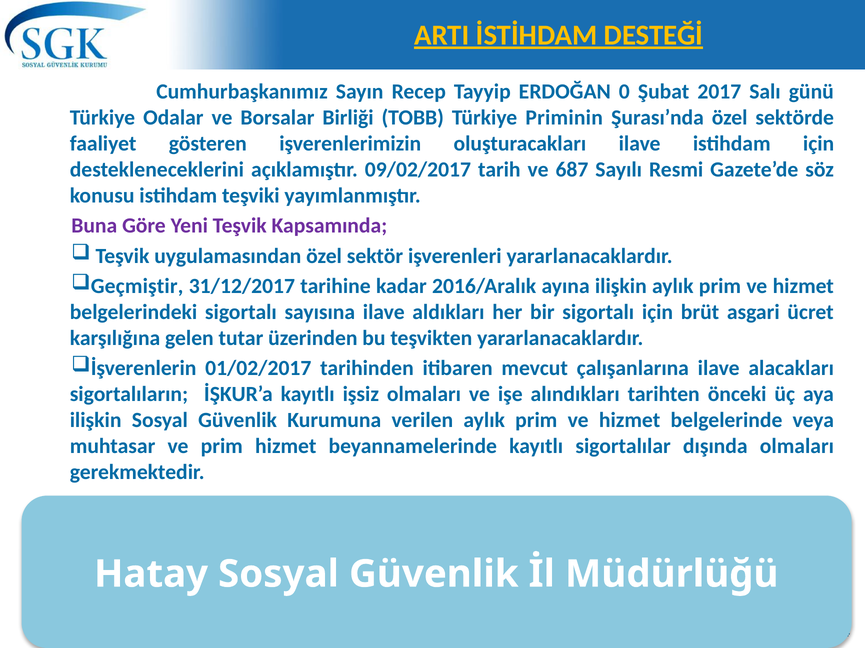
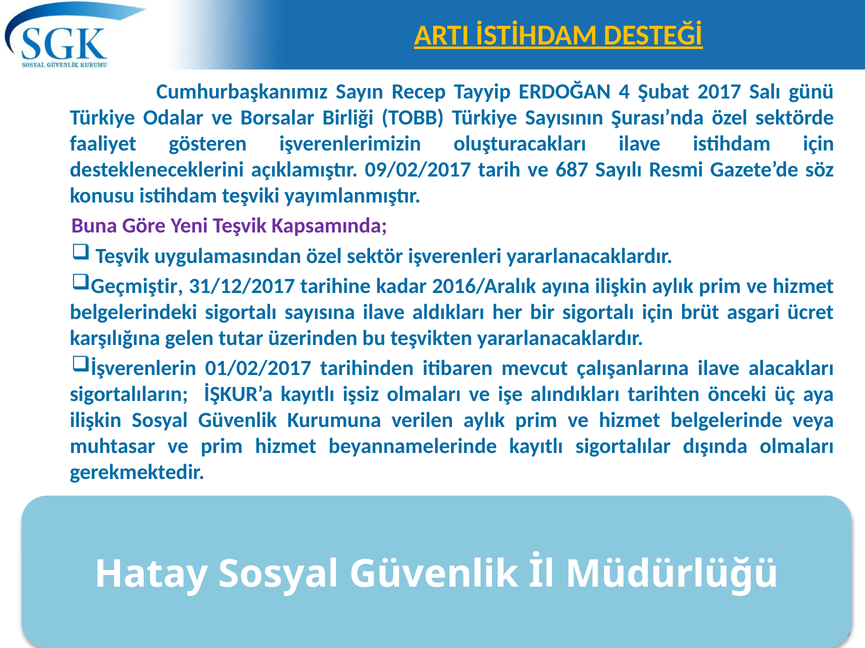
0: 0 -> 4 (624, 92)
Priminin: Priminin -> Sayısının (564, 118)
